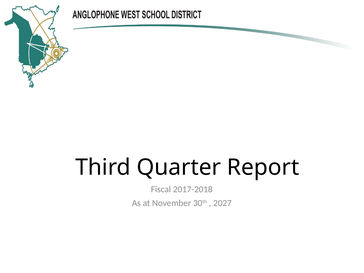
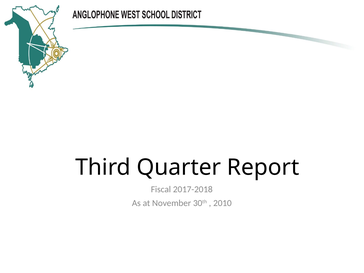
2027: 2027 -> 2010 (222, 203)
